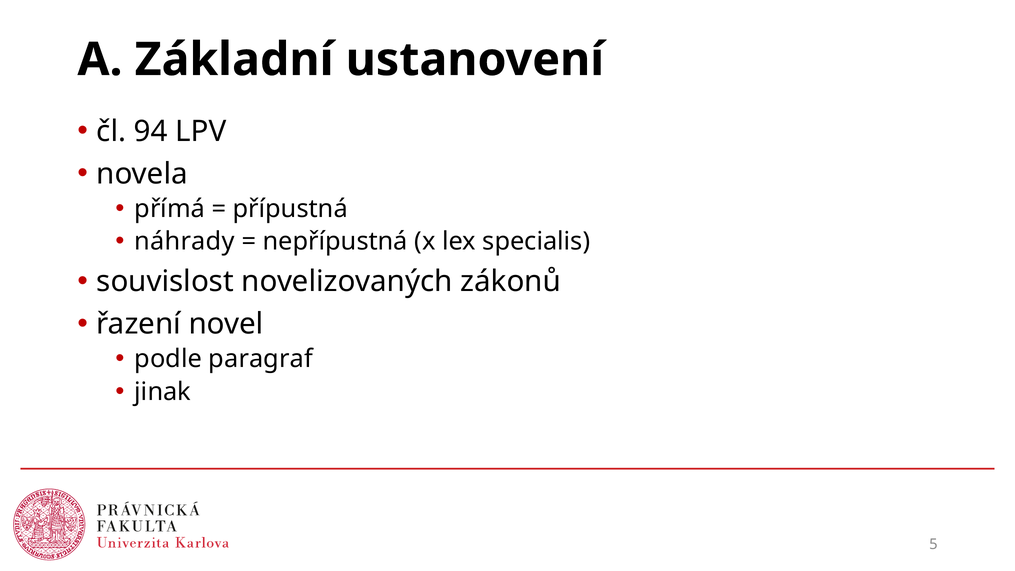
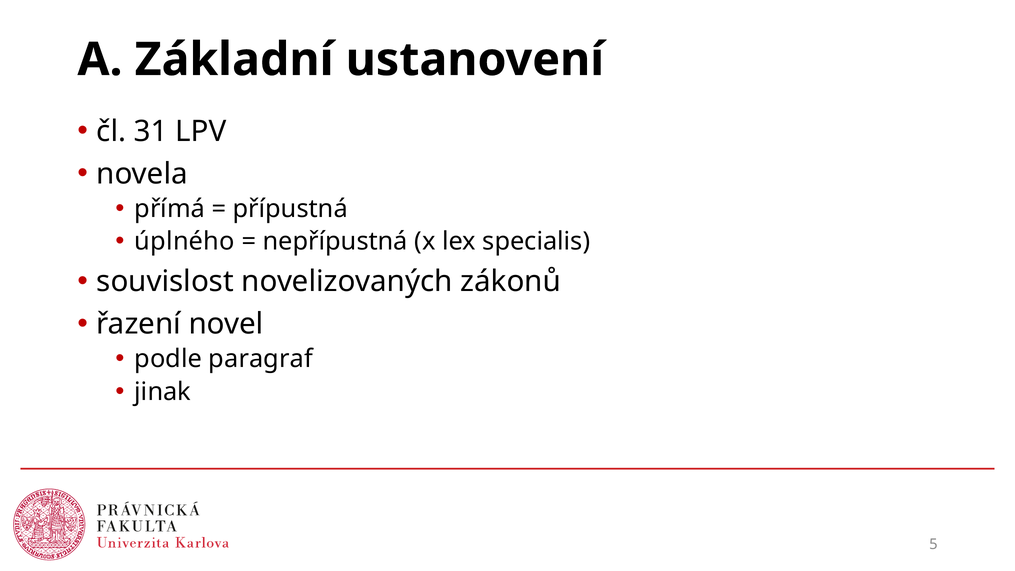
94: 94 -> 31 (151, 131)
náhrady: náhrady -> úplného (185, 241)
